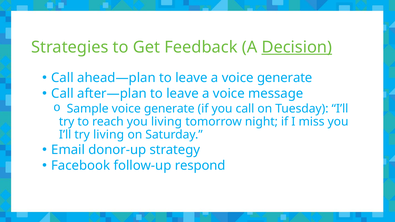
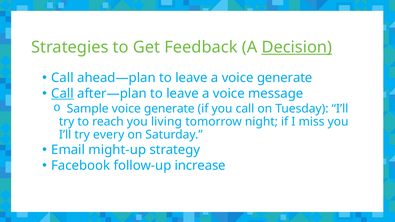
Call underline: none -> present (62, 94)
try living: living -> every (109, 135)
donor-up: donor-up -> might-up (117, 150)
respond: respond -> increase (200, 166)
